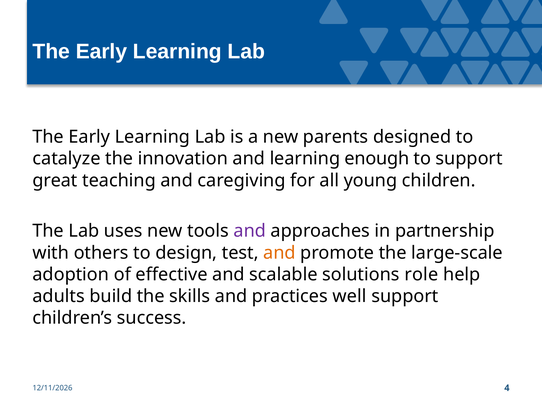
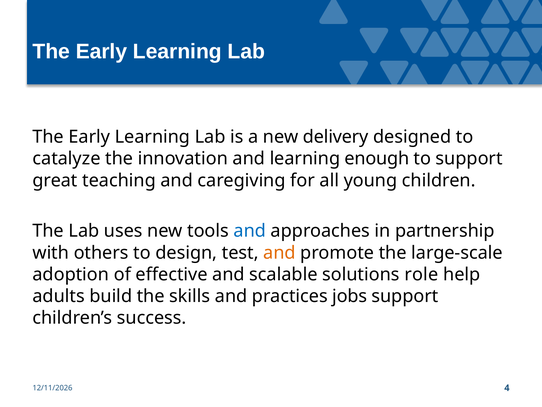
parents: parents -> delivery (336, 137)
and colour: purple -> blue (250, 231)
well: well -> jobs (350, 296)
